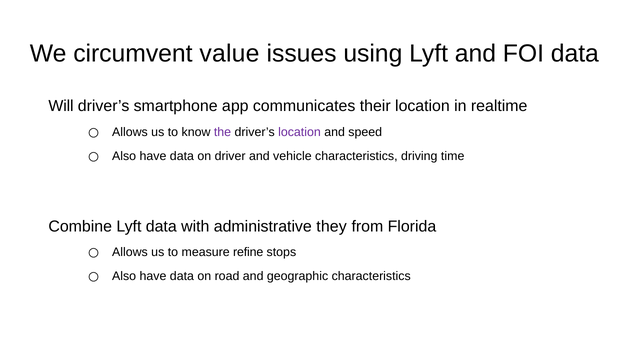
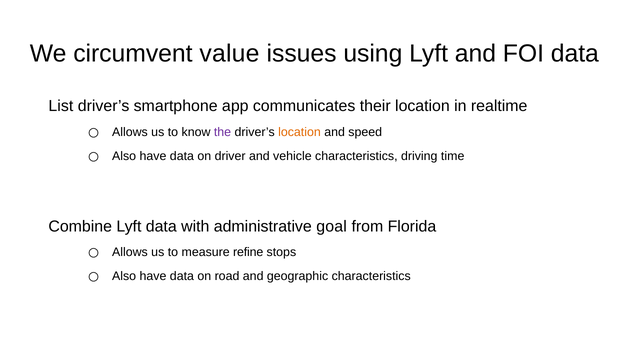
Will: Will -> List (61, 106)
location colour: purple -> orange (299, 132)
they: they -> goal (332, 226)
